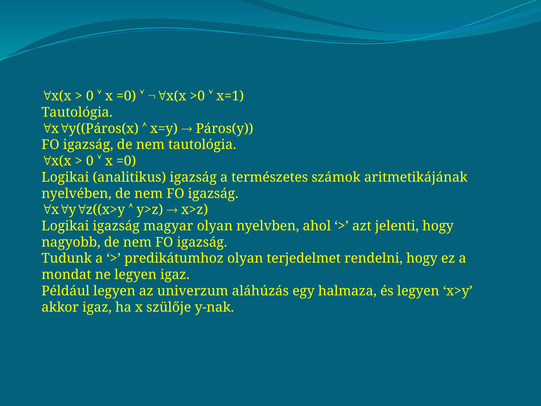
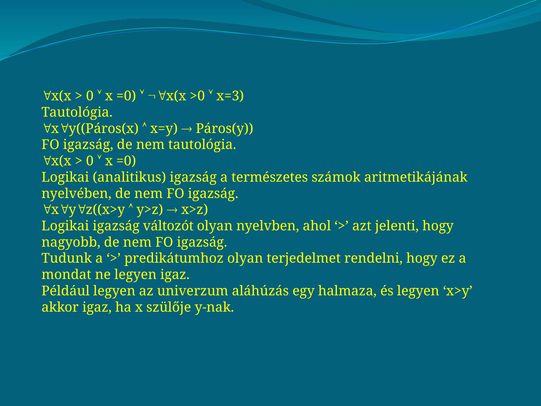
x=1: x=1 -> x=3 (230, 96)
magyar: magyar -> változót (168, 226)
